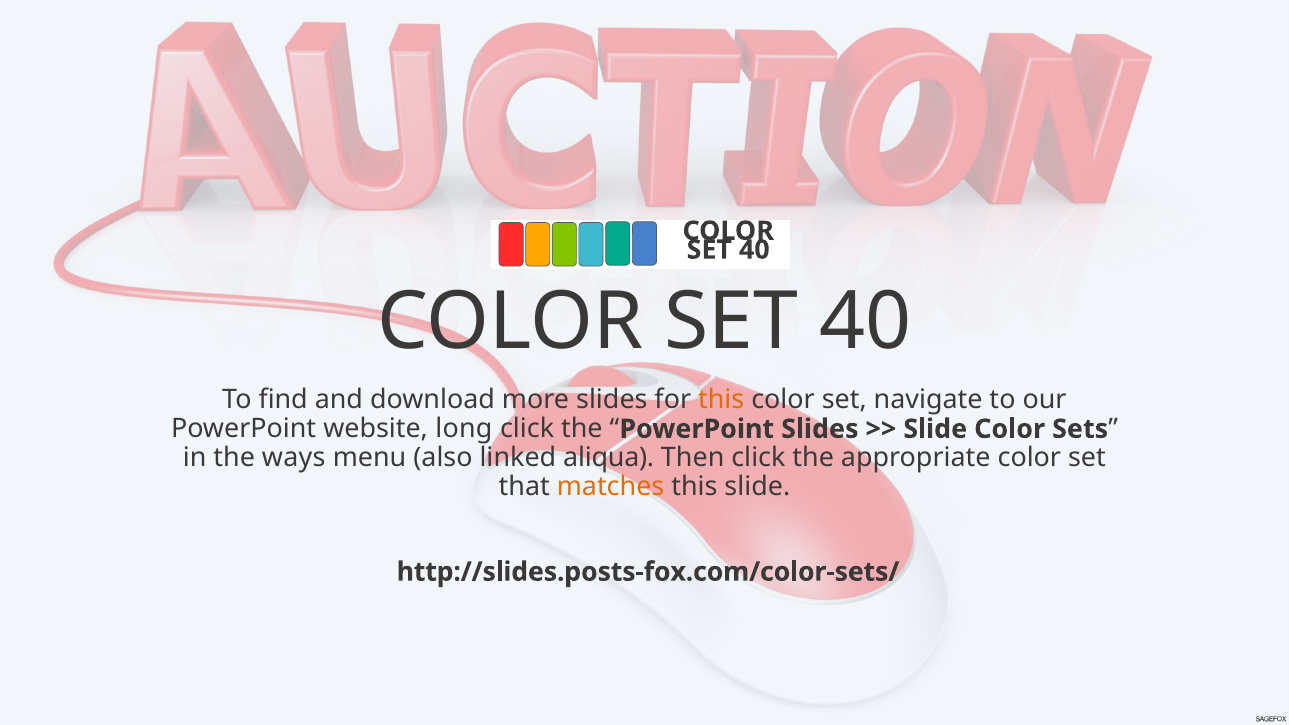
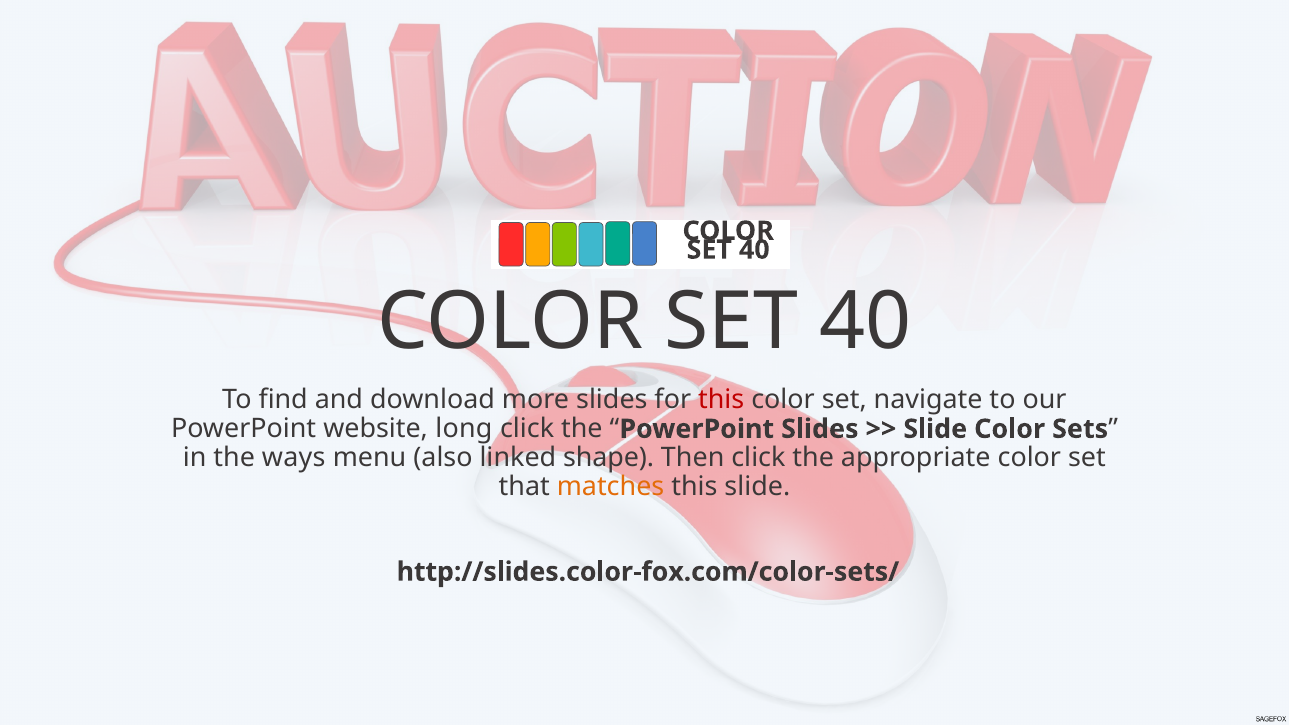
this colour: orange -> red (721, 400)
aliqua: aliqua -> shape (609, 458)
http://slides.posts-fox.com/color-sets/: http://slides.posts-fox.com/color-sets/ -> http://slides.color-fox.com/color-sets/ (648, 572)
